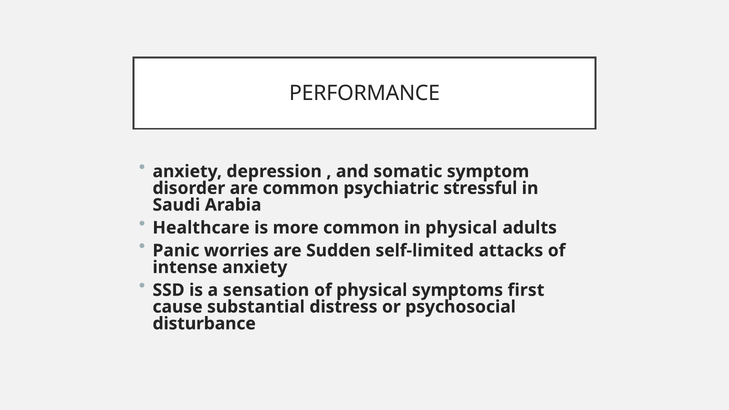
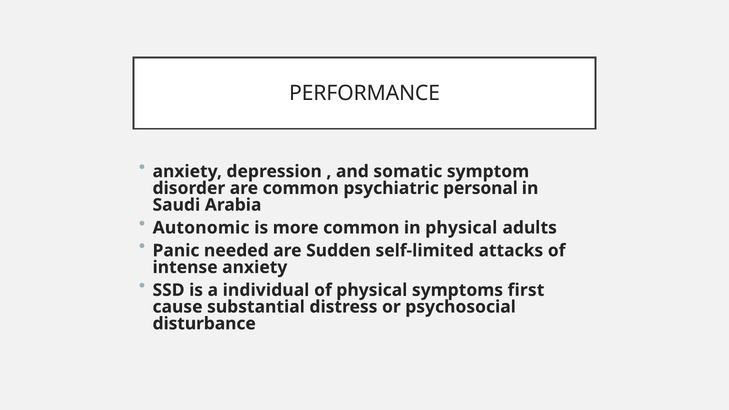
stressful: stressful -> personal (480, 188)
Healthcare: Healthcare -> Autonomic (201, 228)
worries: worries -> needed (236, 251)
sensation: sensation -> individual (266, 290)
